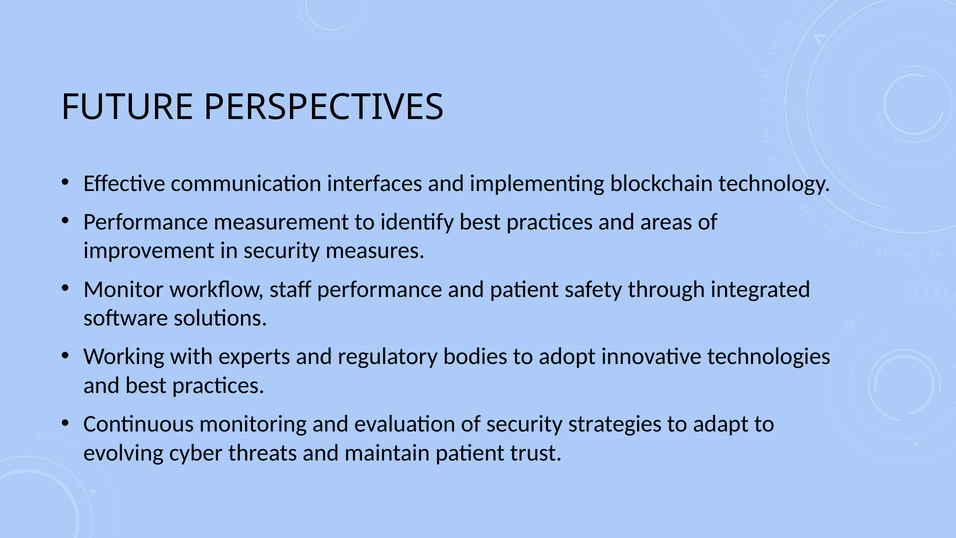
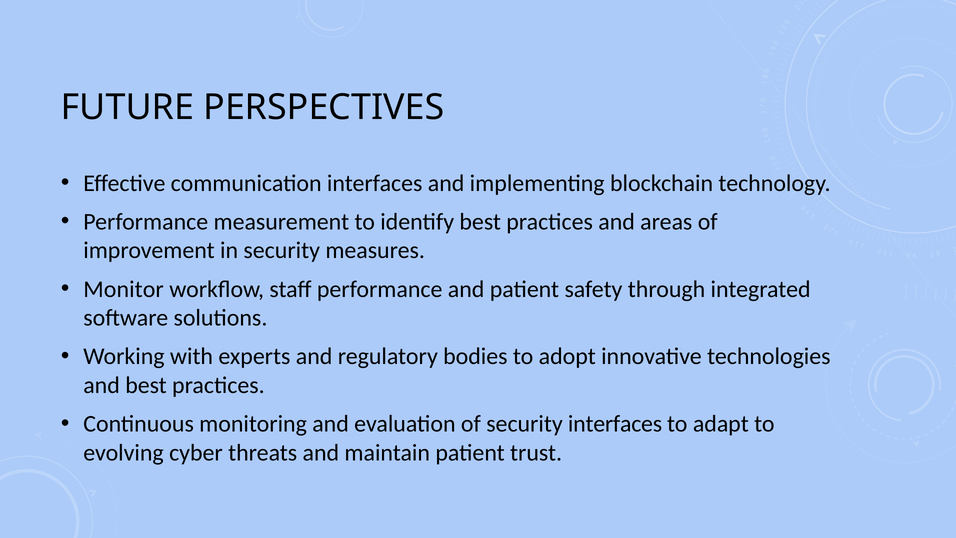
security strategies: strategies -> interfaces (615, 424)
